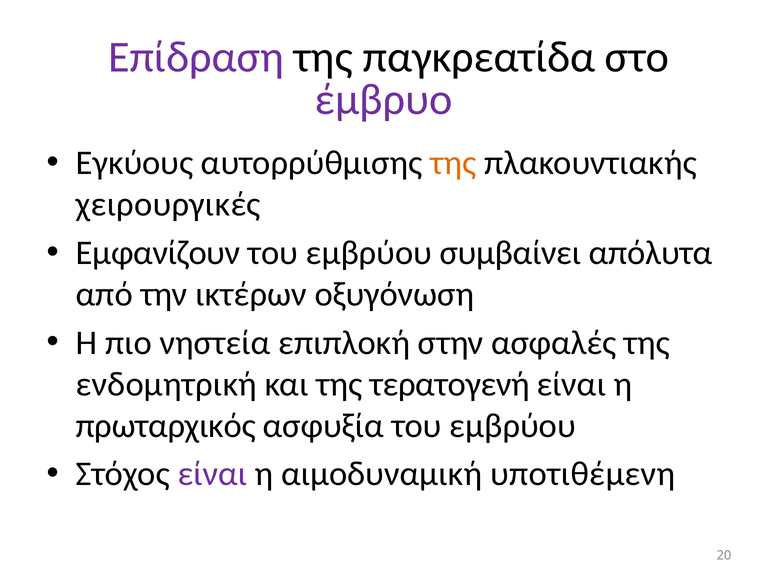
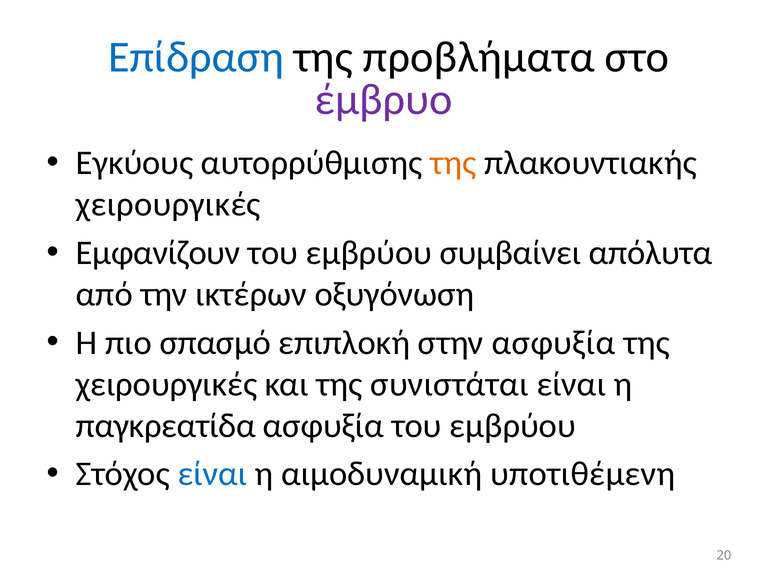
Επίδραση colour: purple -> blue (196, 57)
παγκρεατίδα: παγκρεατίδα -> προβλήματα (479, 57)
νηστεία: νηστεία -> σπασμό (215, 343)
στην ασφαλές: ασφαλές -> ασφυξία (554, 343)
ενδομητρική: ενδομητρική -> χειρουργικές (167, 385)
τερατογενή: τερατογενή -> συνιστάται (449, 385)
πρωταρχικός: πρωταρχικός -> παγκρεατίδα (166, 426)
είναι colour: purple -> blue (212, 475)
